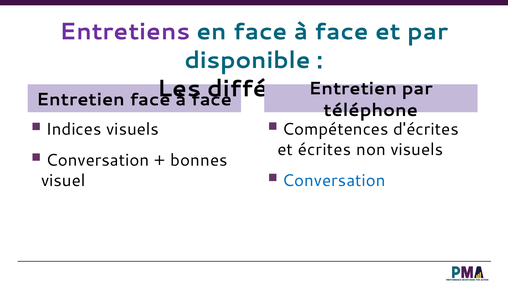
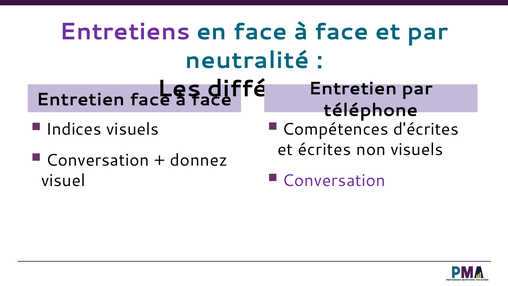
disponible: disponible -> neutralité (247, 60)
bonnes: bonnes -> donnez (199, 160)
Conversation colour: blue -> purple (334, 180)
